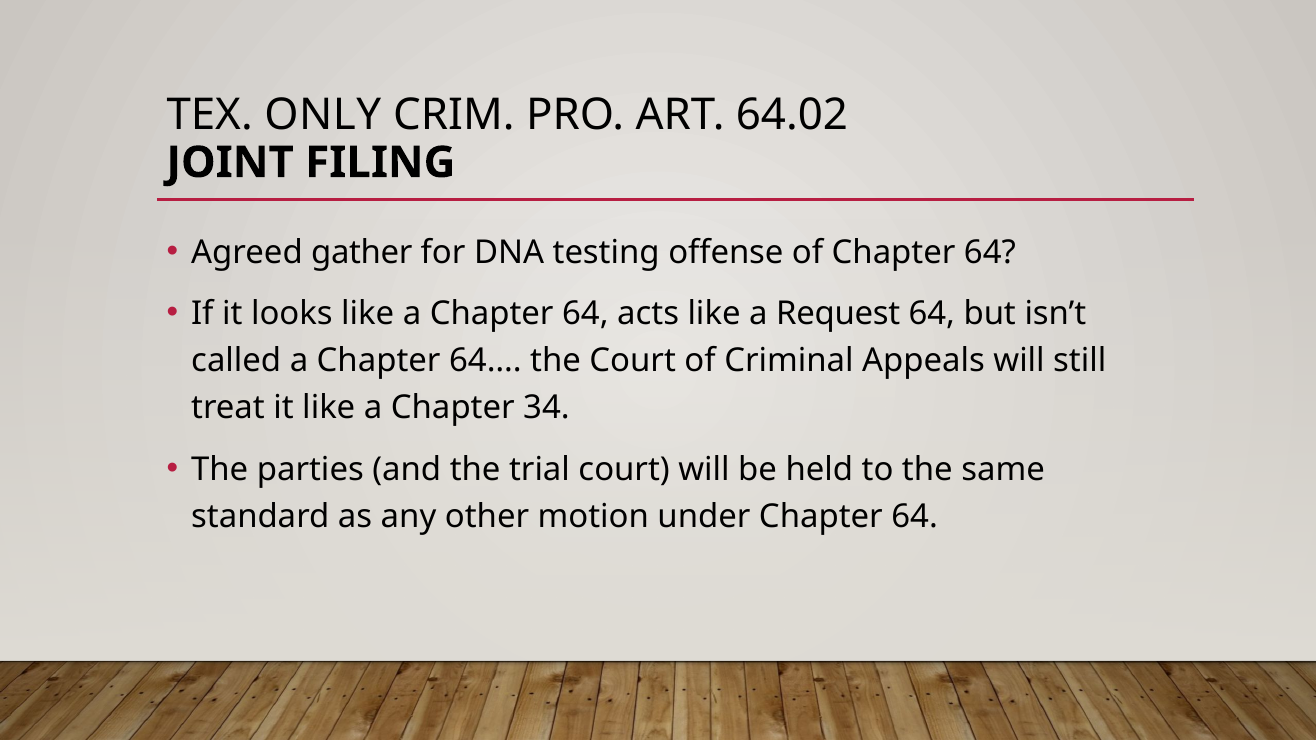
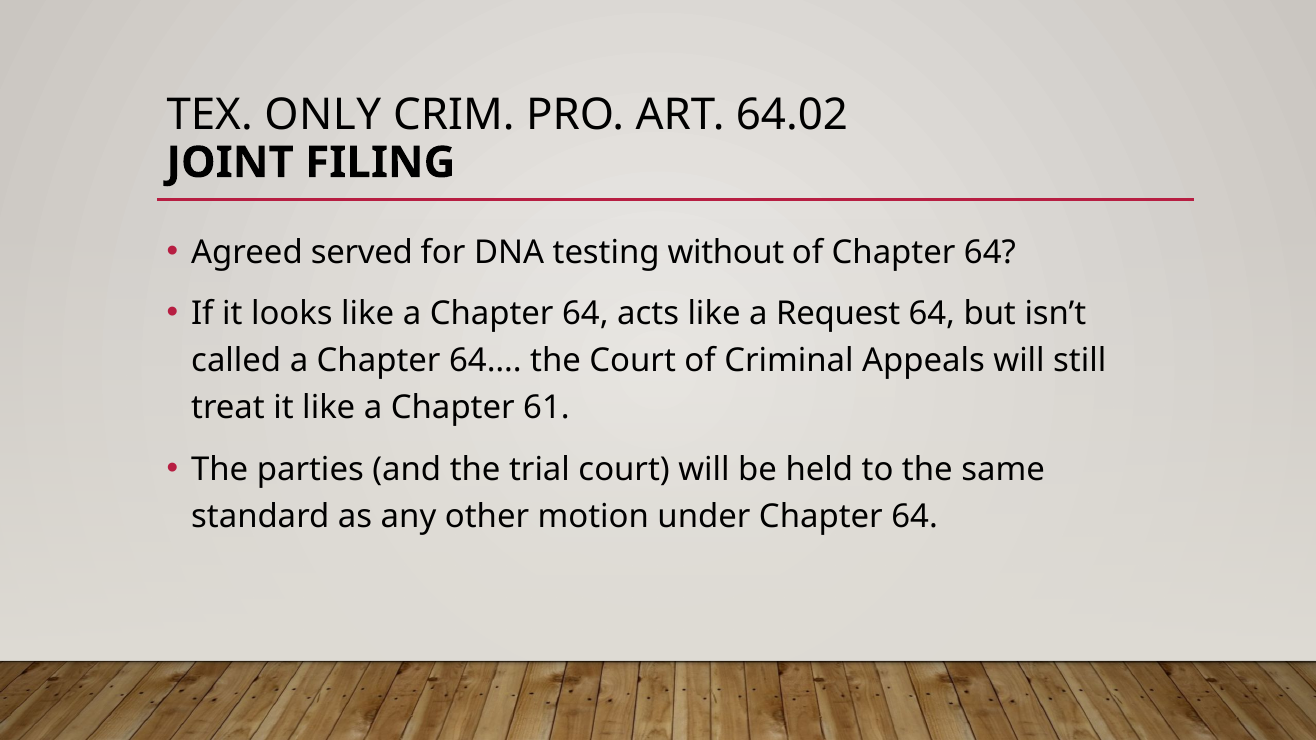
gather: gather -> served (362, 252)
offense: offense -> without (726, 252)
34: 34 -> 61 (546, 408)
